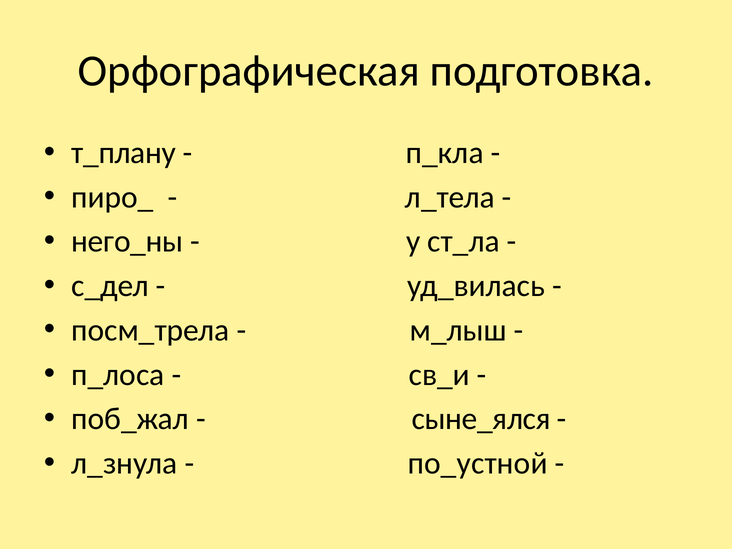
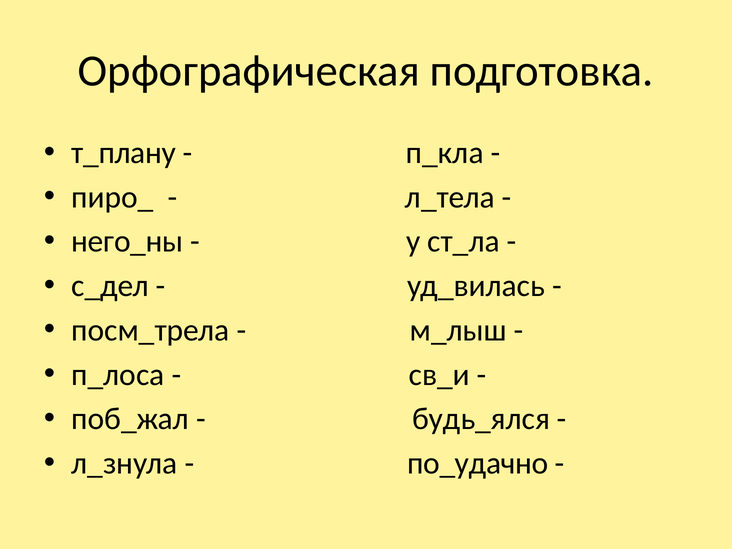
сыне_ялся: сыне_ялся -> будь_ялся (481, 419)
по_устной: по_устной -> по_удачно (478, 463)
